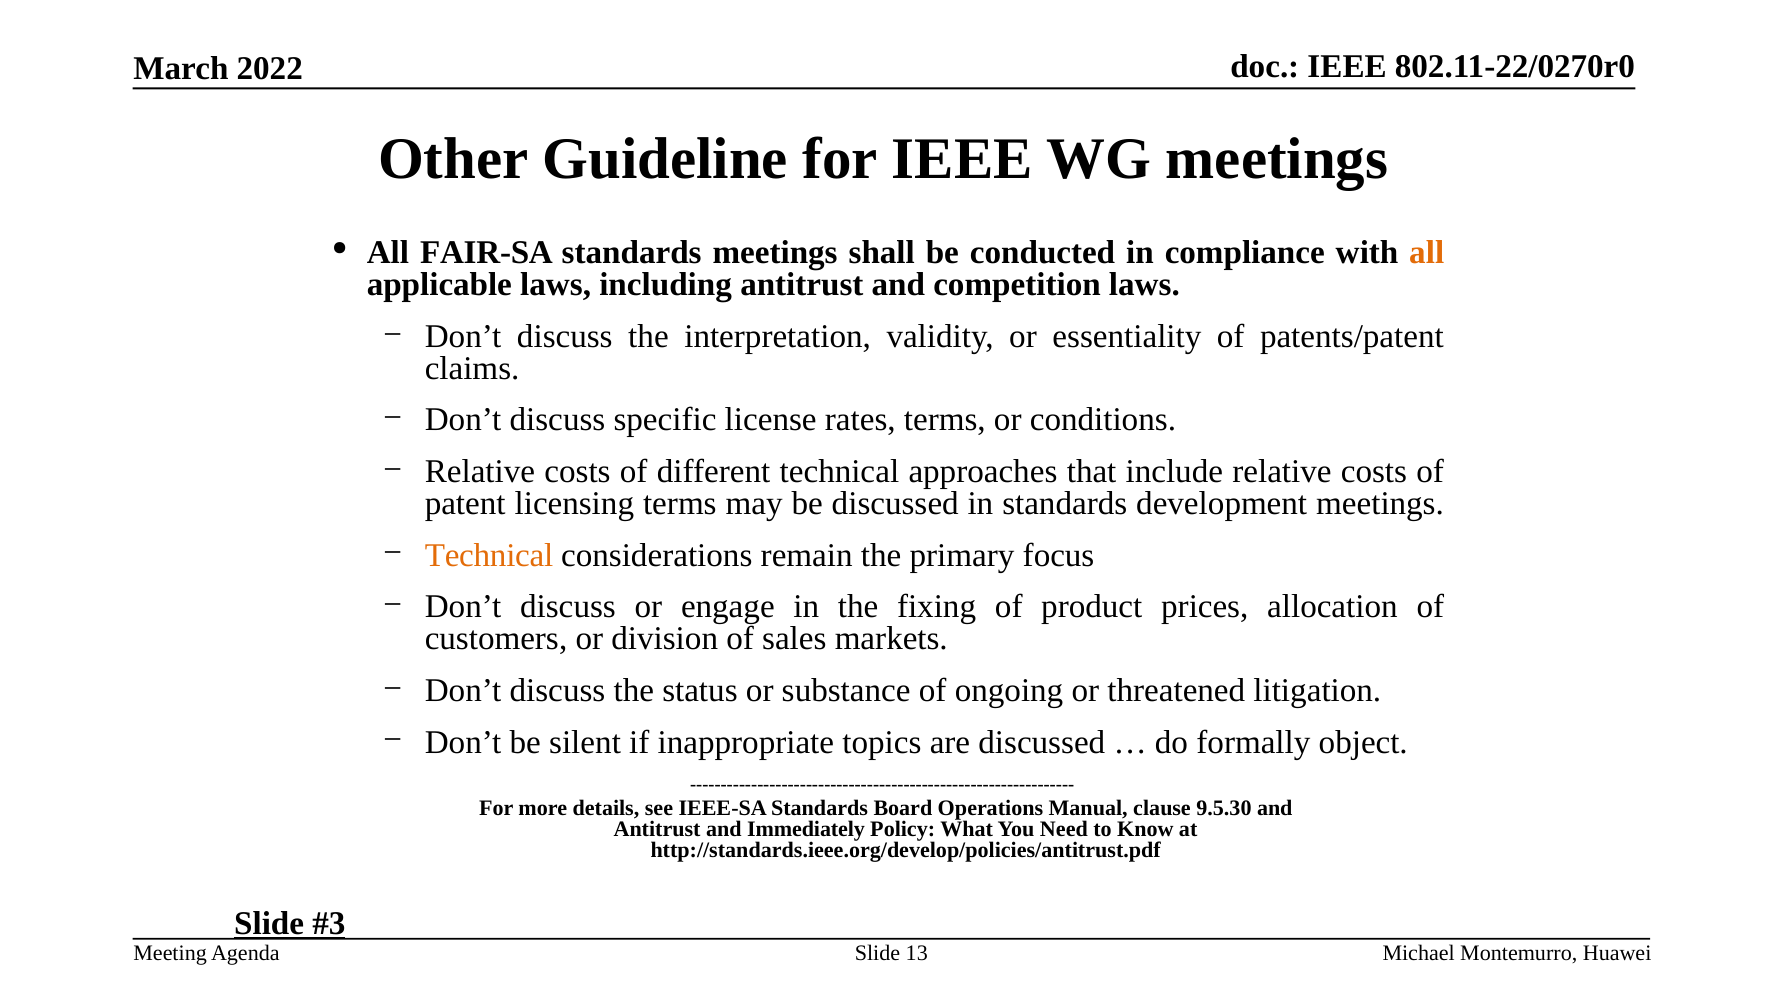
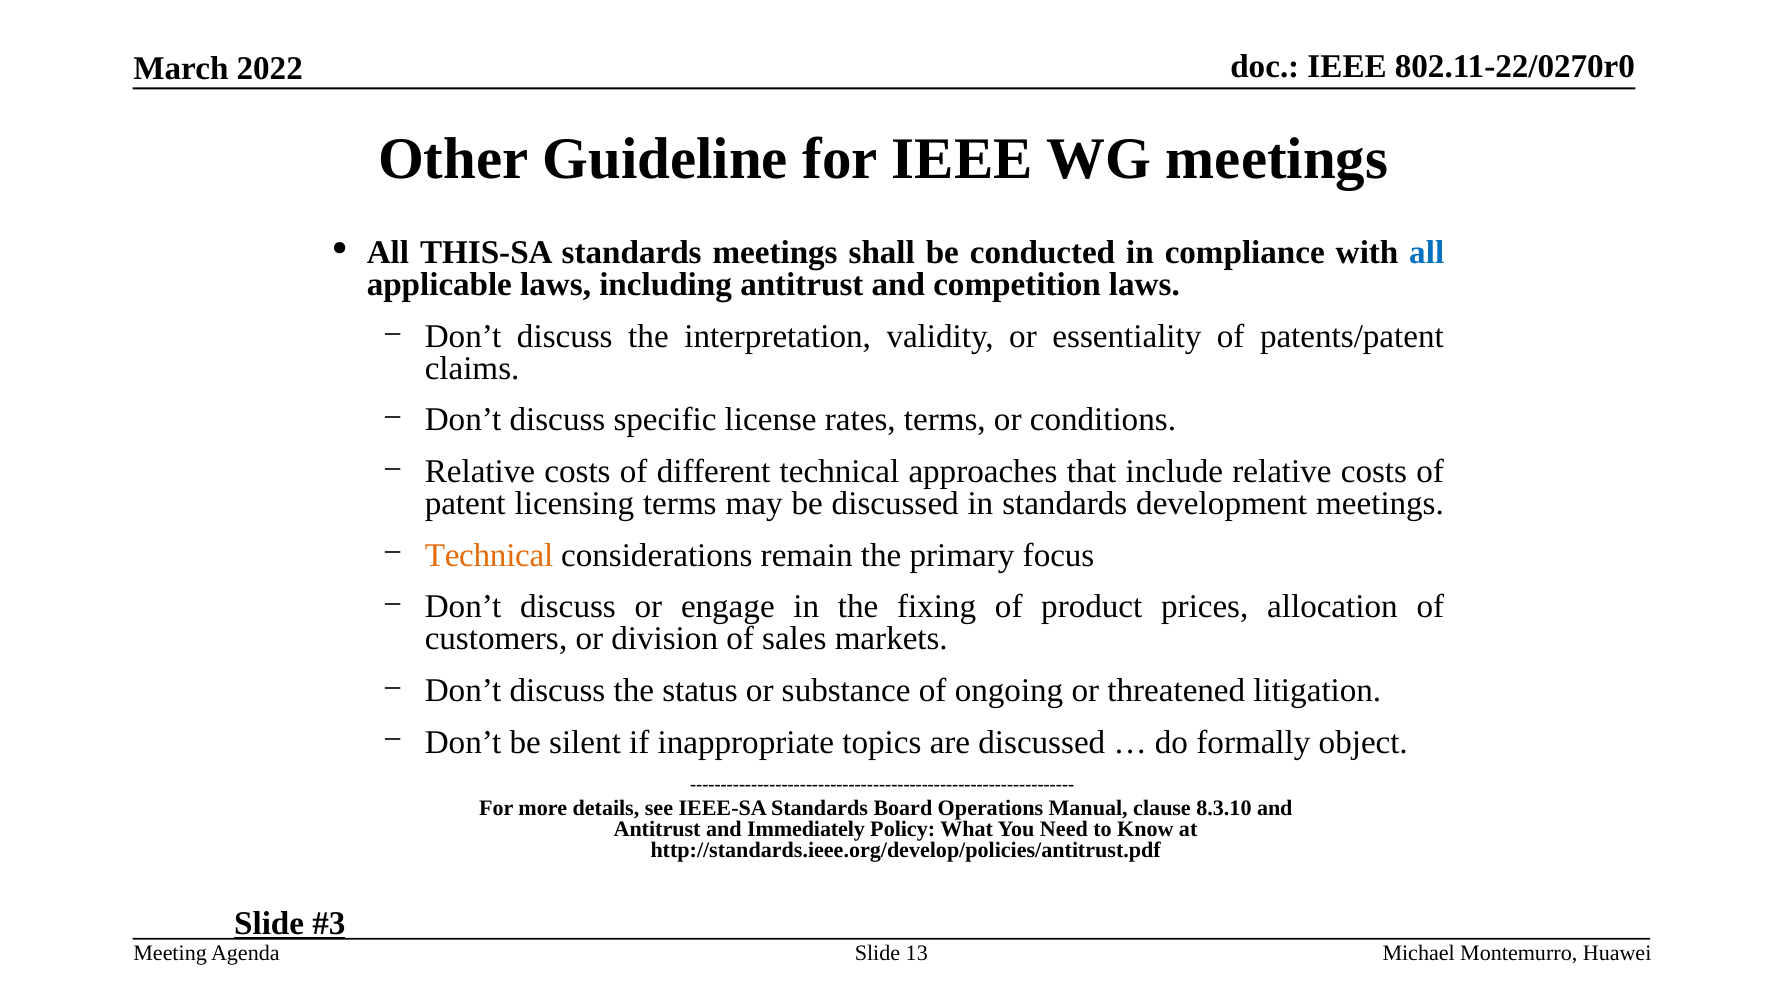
FAIR-SA: FAIR-SA -> THIS-SA (486, 253)
all colour: orange -> blue (1427, 253)
9.5.30: 9.5.30 -> 8.3.10 (1224, 809)
